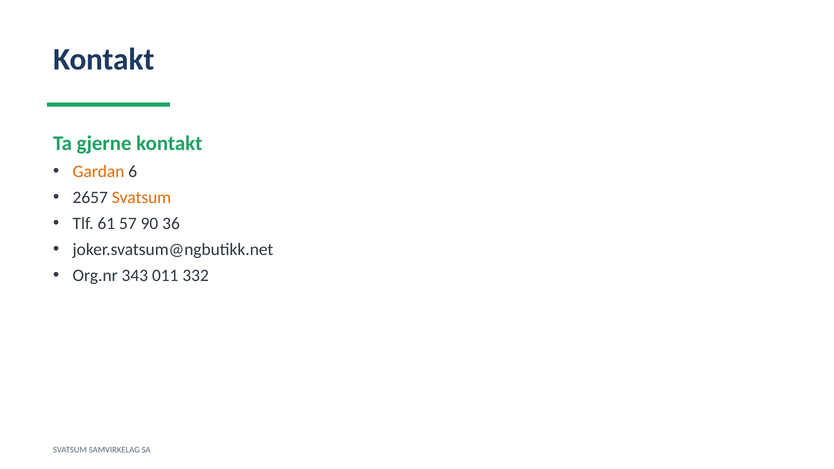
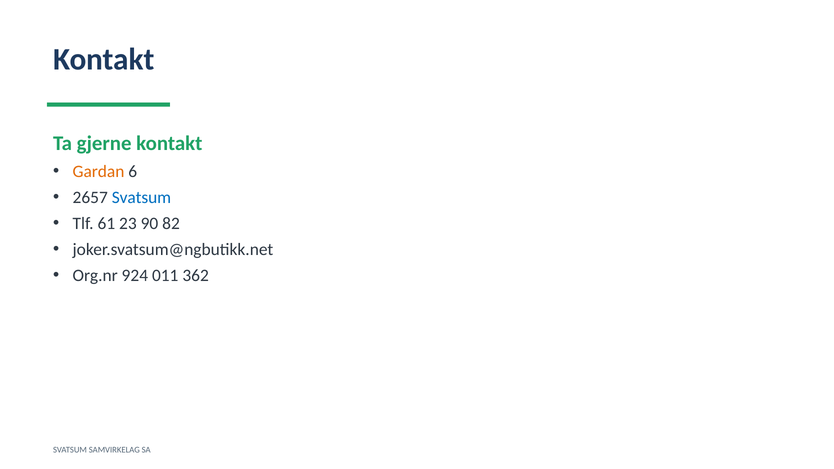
Svatsum colour: orange -> blue (141, 198)
57: 57 -> 23 (128, 224)
36: 36 -> 82 (171, 224)
343: 343 -> 924 (135, 276)
332: 332 -> 362 (196, 276)
